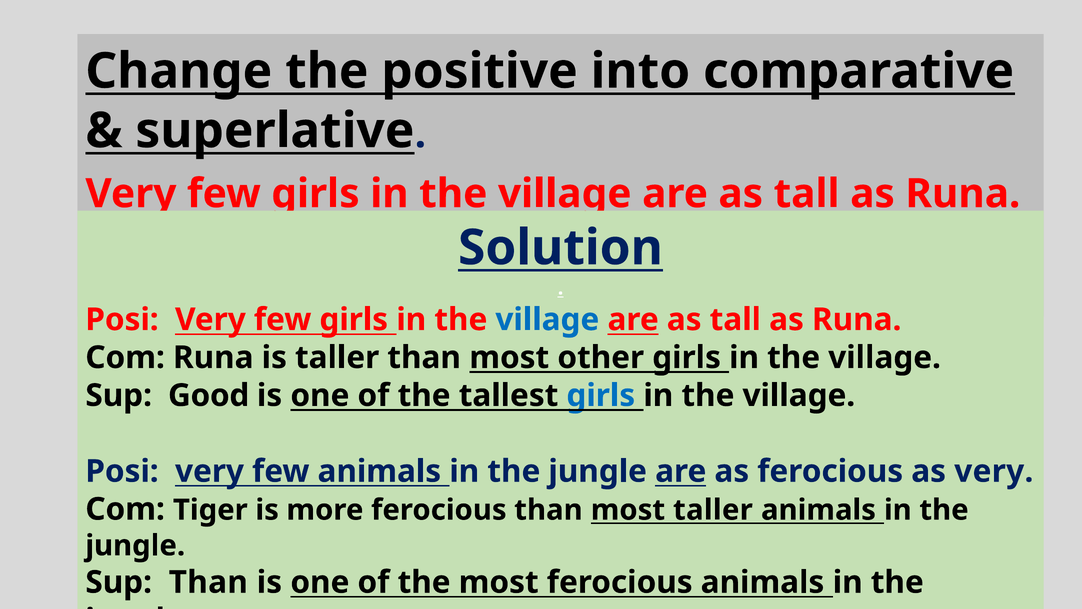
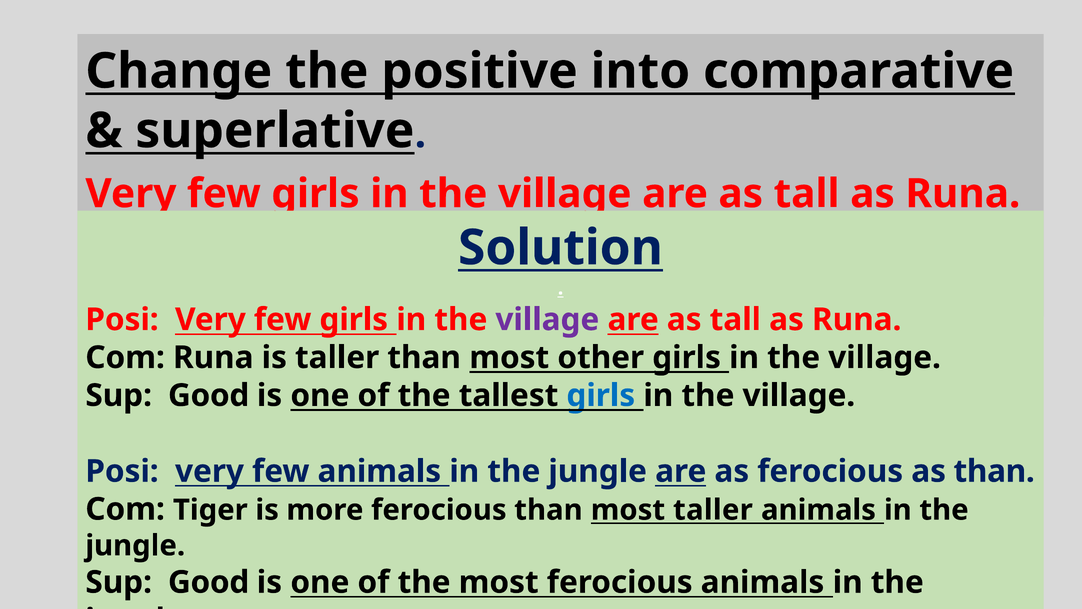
village colour: blue -> purple (547, 319)
as very: very -> than (994, 471)
Than: Than -> Good (209, 582)
